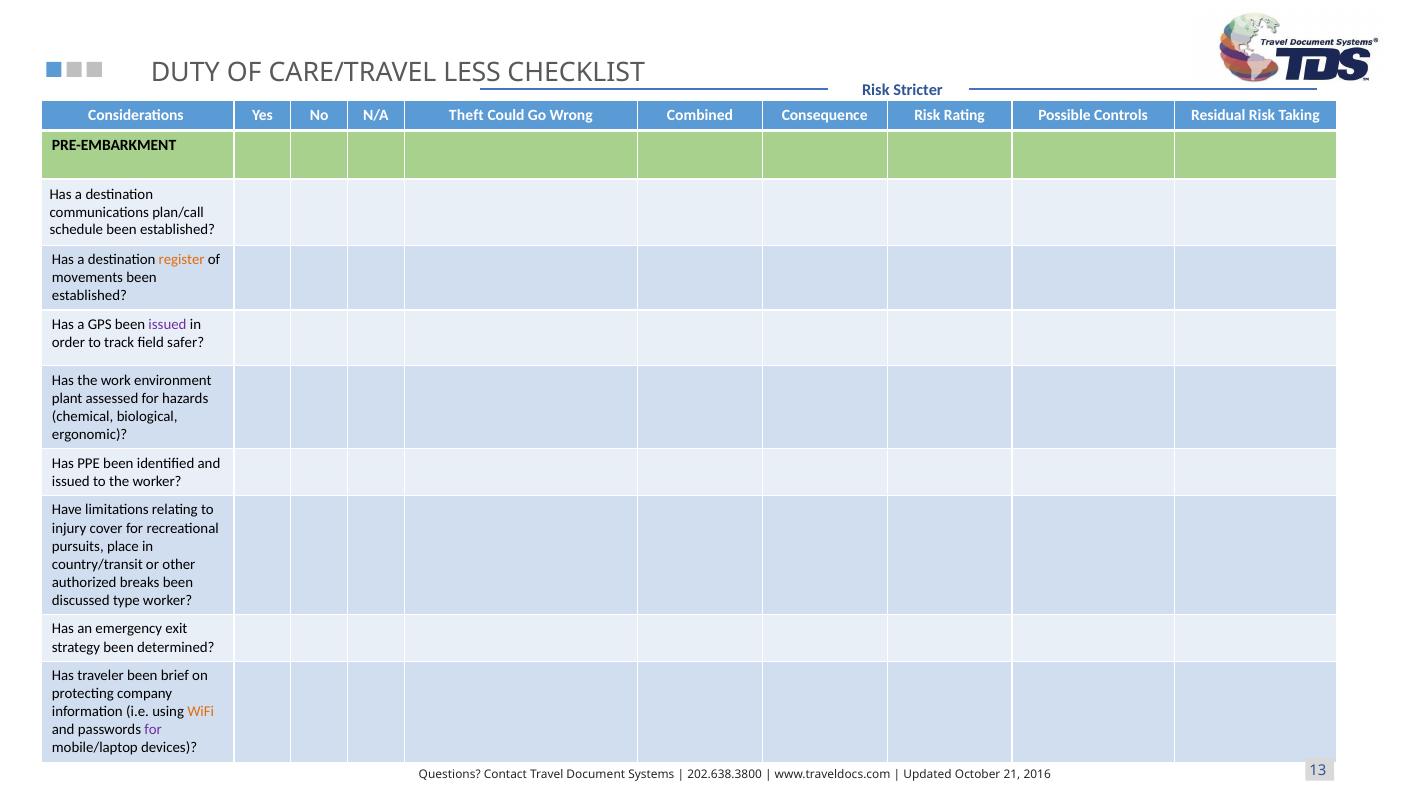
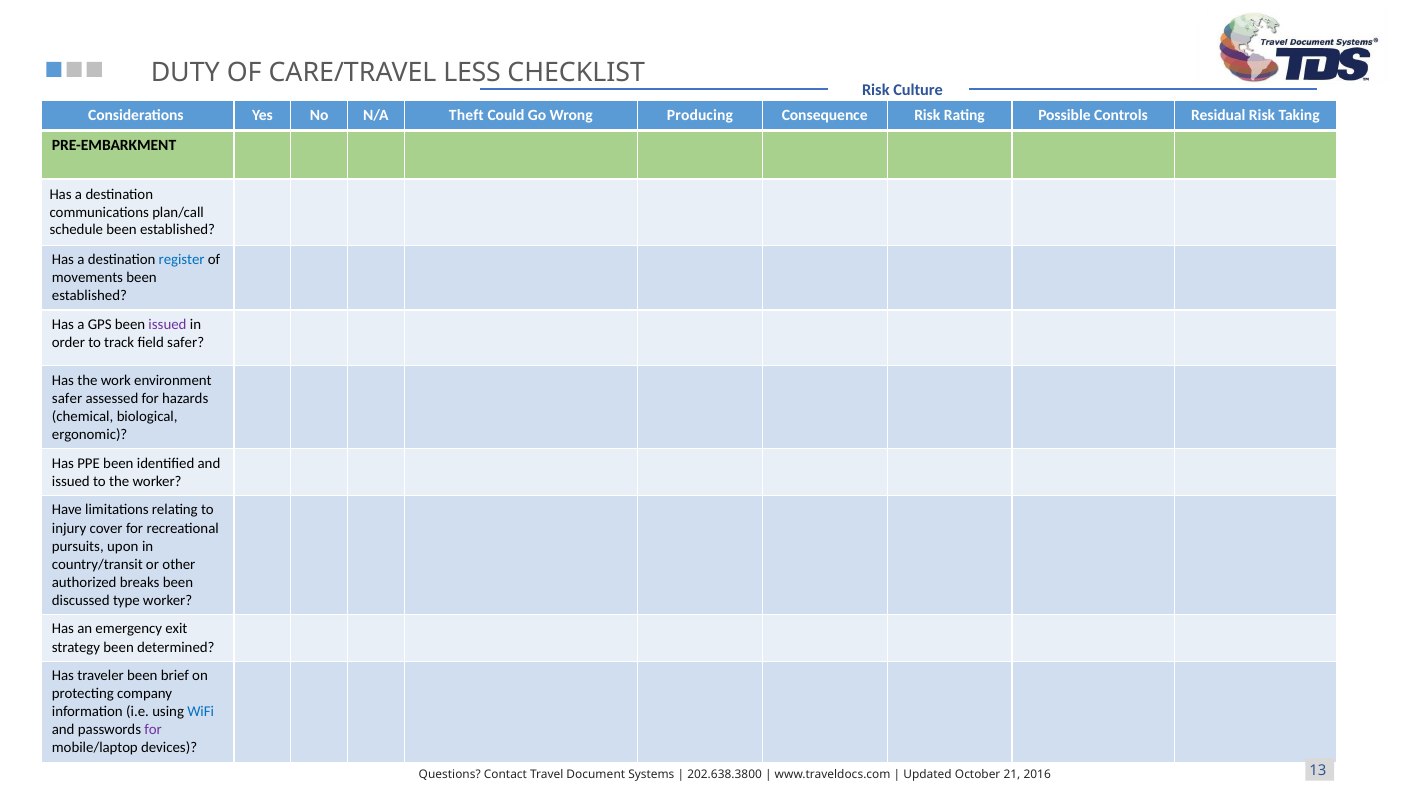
Stricter: Stricter -> Culture (918, 90)
Combined: Combined -> Producing (700, 116)
register colour: orange -> blue (182, 260)
plant: plant -> safer (67, 398)
place: place -> upon (123, 546)
WiFi colour: orange -> blue (201, 712)
